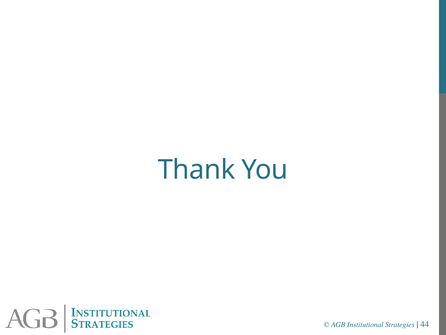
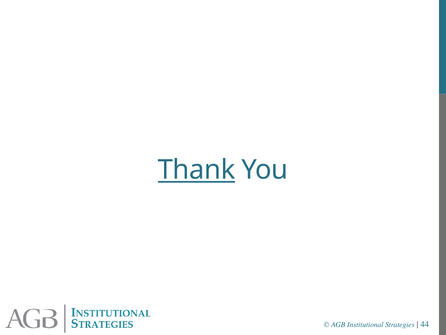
Thank underline: none -> present (197, 170)
